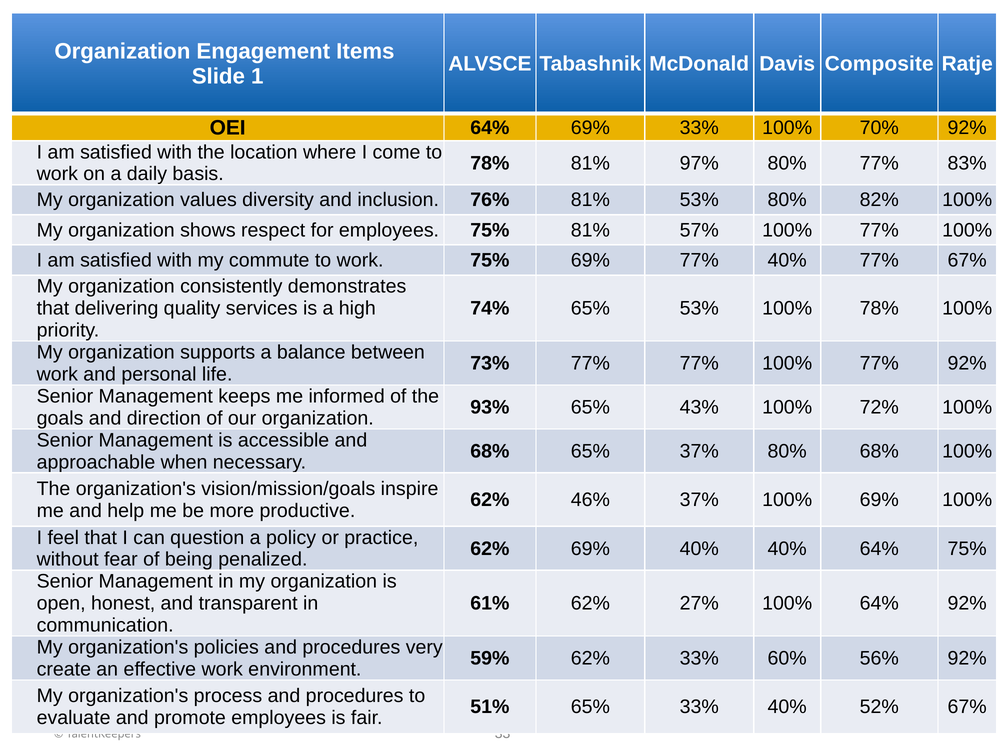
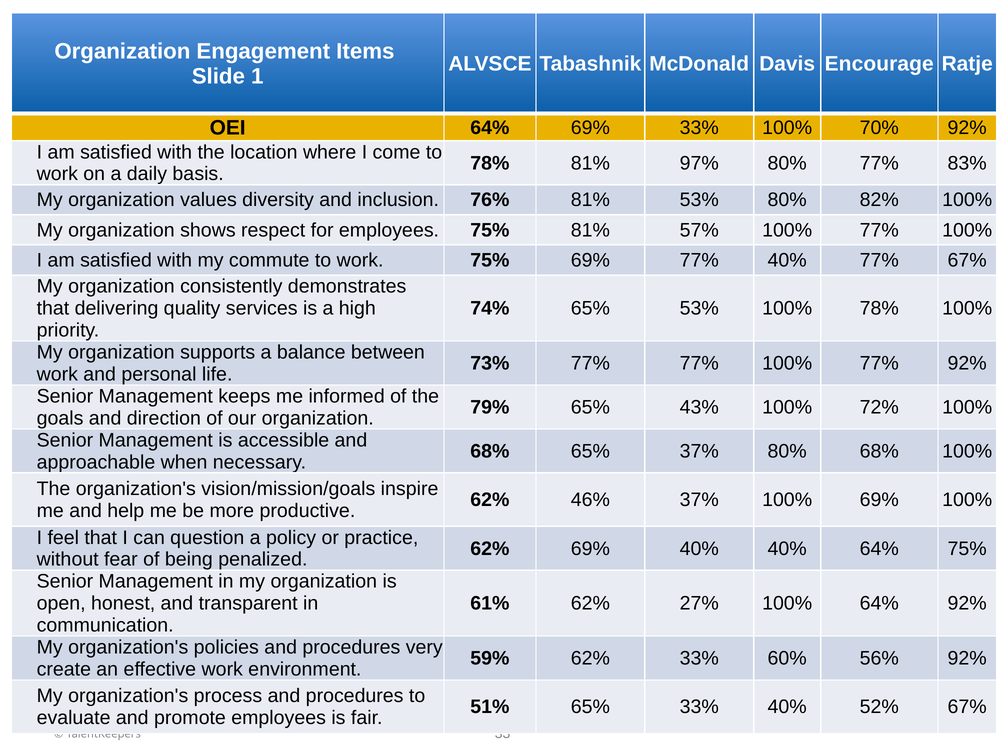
Composite: Composite -> Encourage (879, 64)
93%: 93% -> 79% (490, 408)
